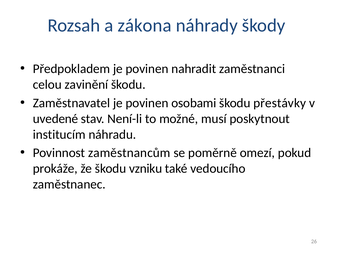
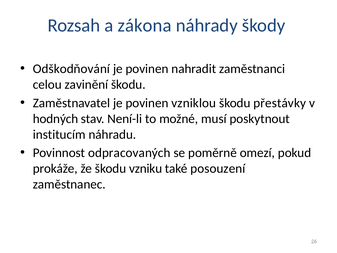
Předpokladem: Předpokladem -> Odškodňování (71, 69)
osobami: osobami -> vzniklou (194, 103)
uvedené: uvedené -> hodných (56, 119)
zaměstnancům: zaměstnancům -> odpracovaných (129, 153)
vedoucího: vedoucího -> posouzení (218, 168)
